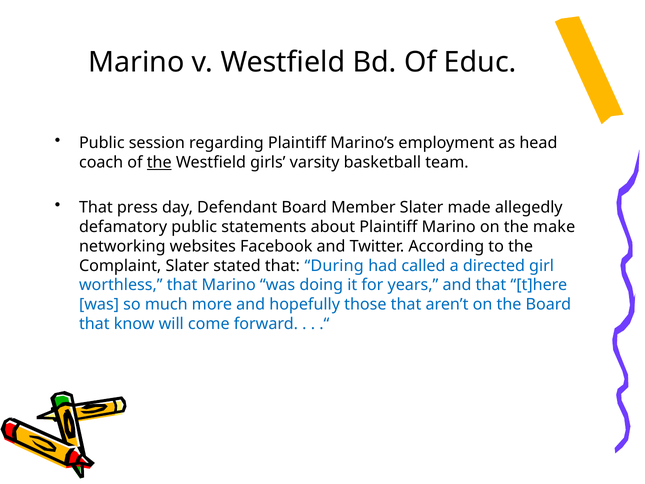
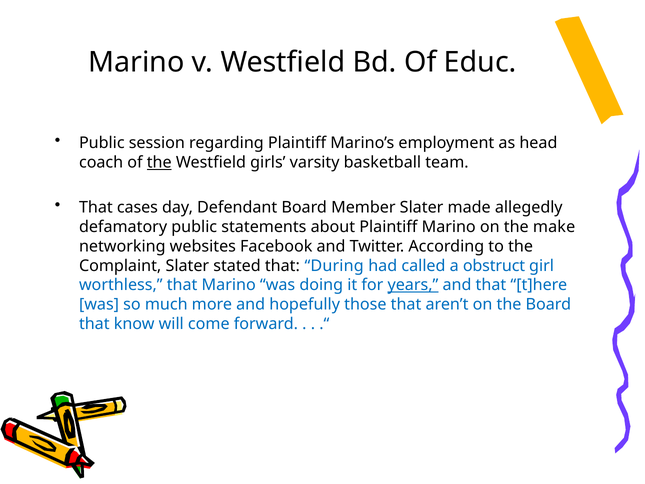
press: press -> cases (137, 208)
directed: directed -> obstruct (494, 266)
years underline: none -> present (413, 285)
